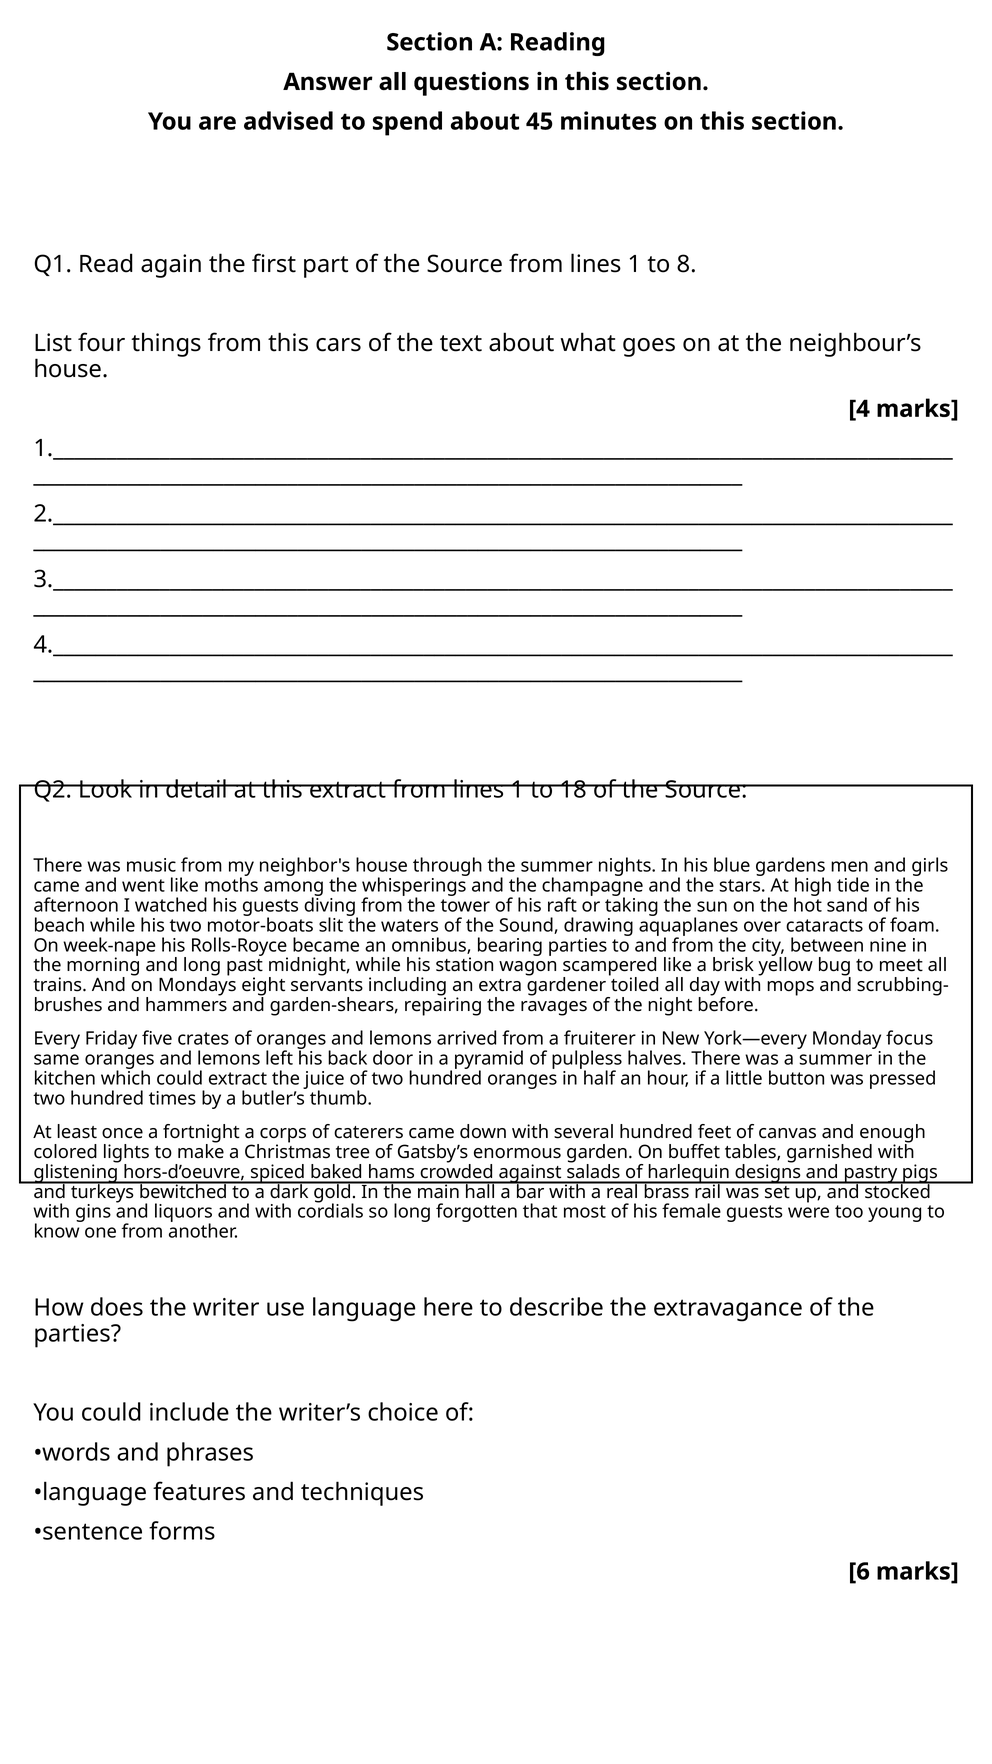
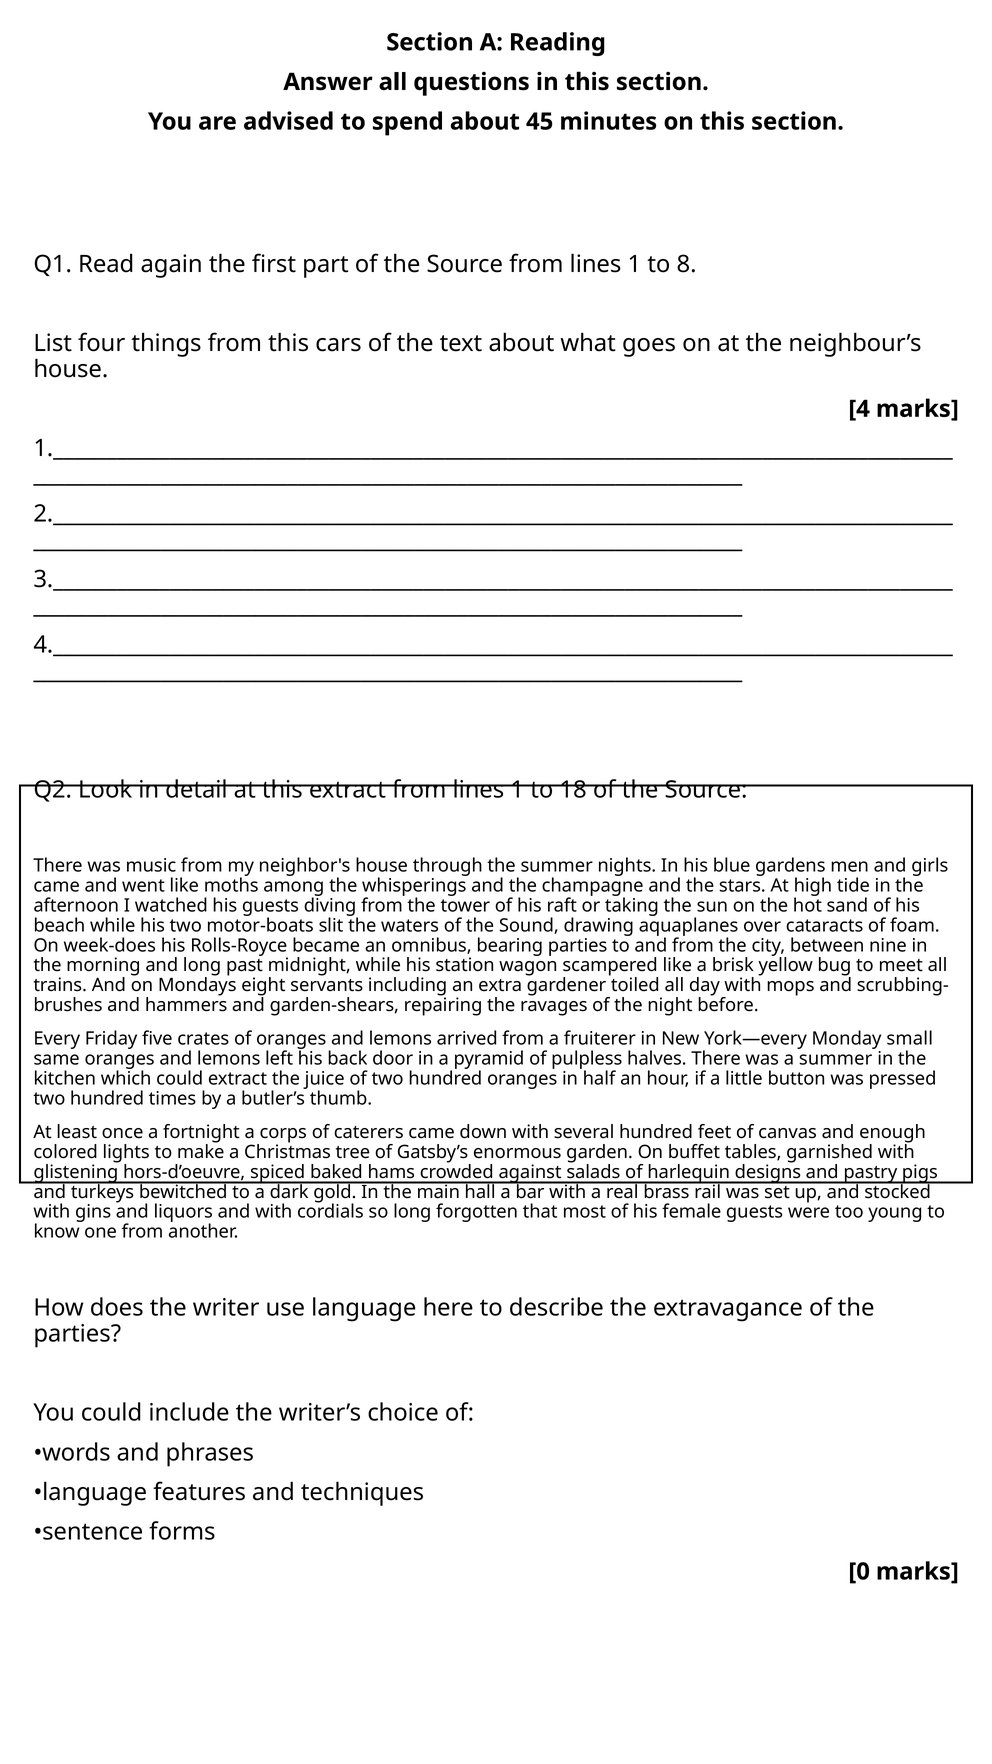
week-nape: week-nape -> week-does (110, 945)
focus: focus -> small (910, 1039)
6: 6 -> 0 (859, 1571)
